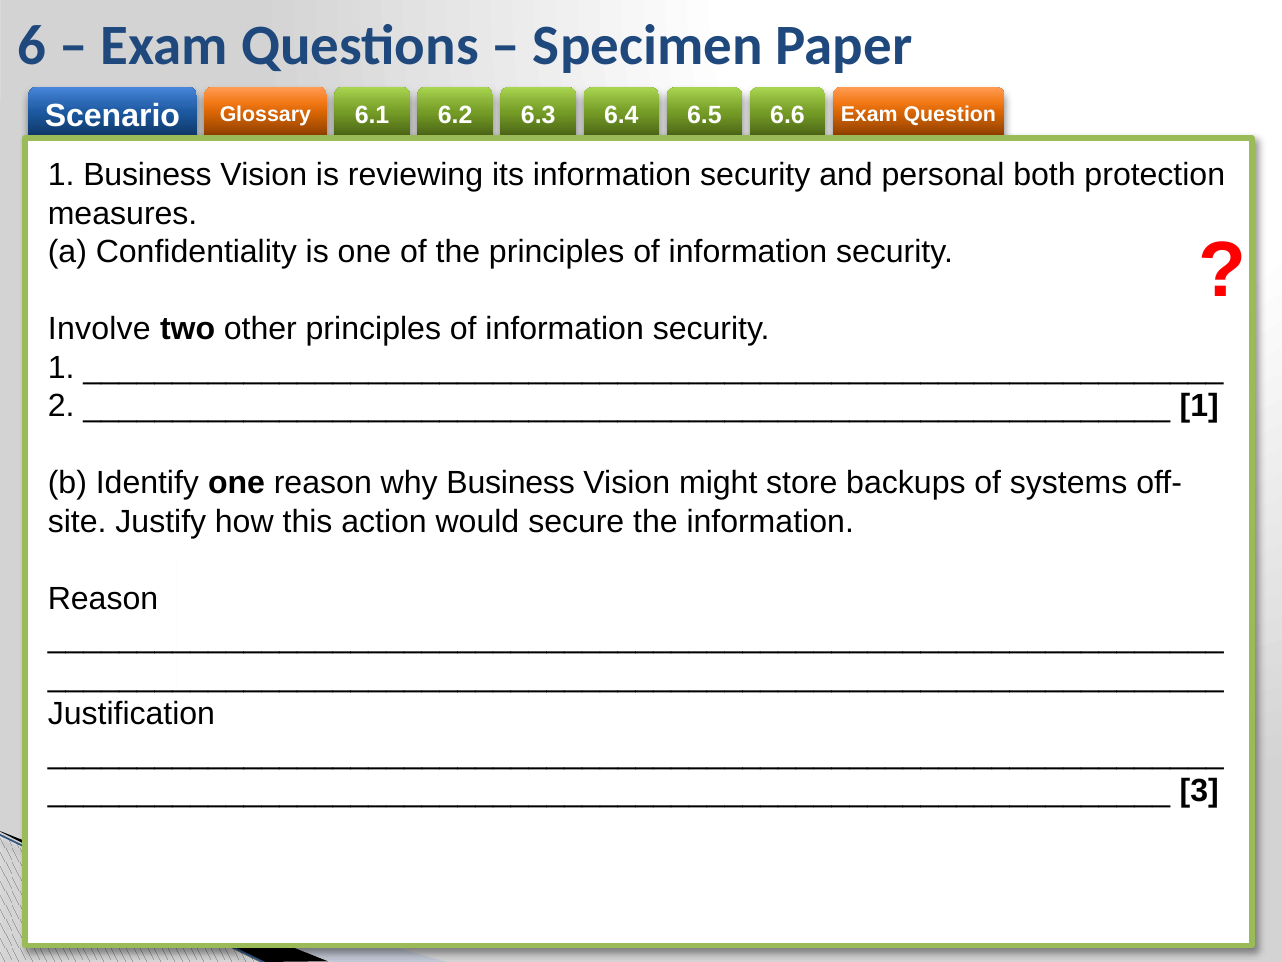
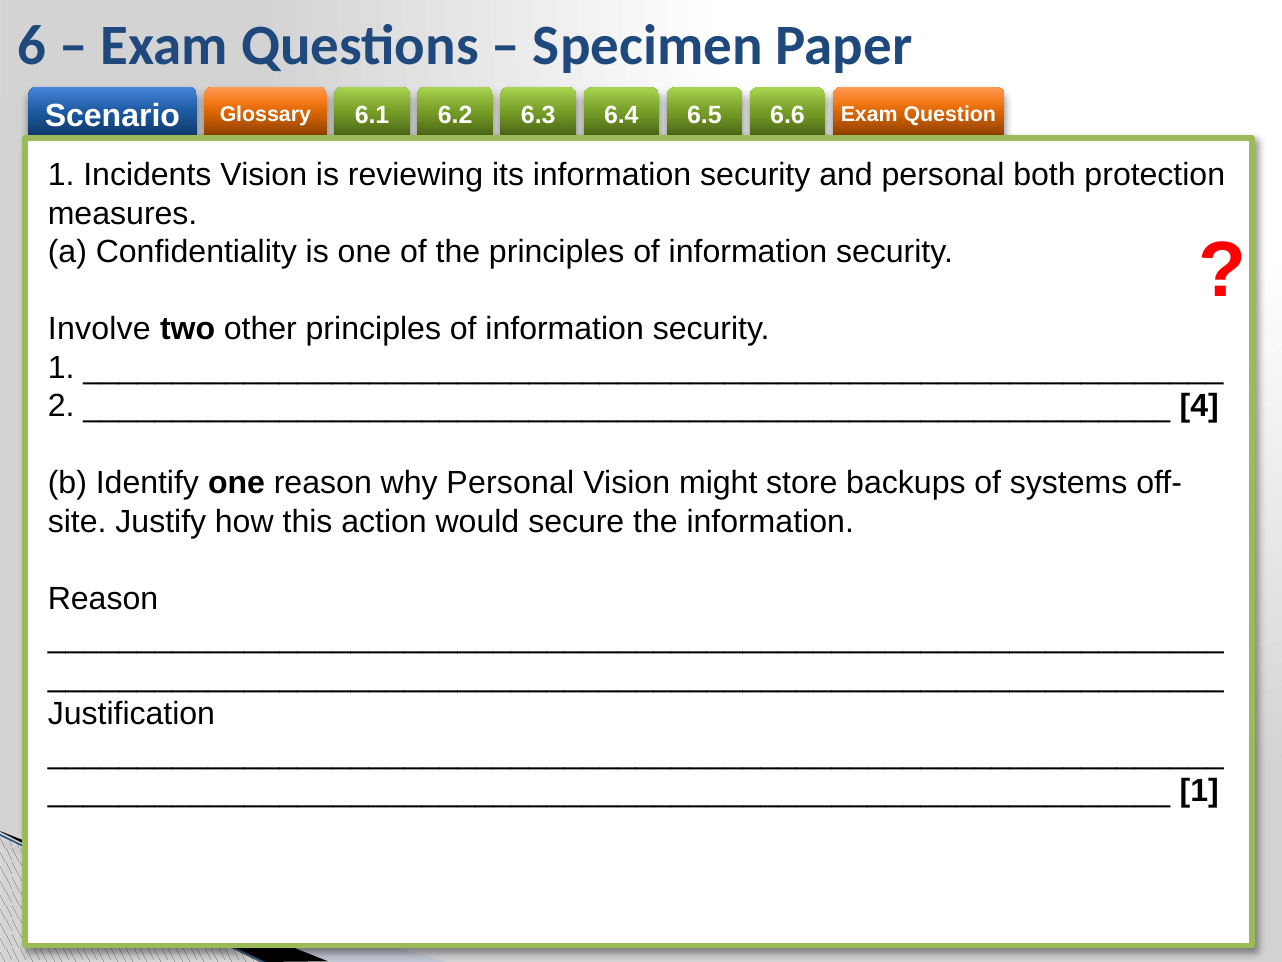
1 Business: Business -> Incidents (147, 175)
1: 1 -> 4 (1199, 406)
why Business: Business -> Personal (510, 483)
3: 3 -> 1 (1199, 791)
